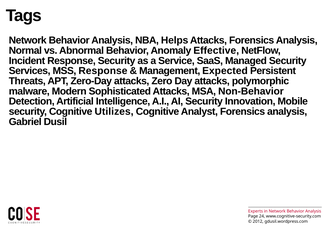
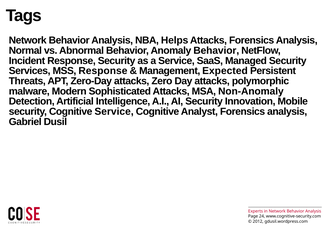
Anomaly Effective: Effective -> Behavior (216, 51)
Non-Behavior: Non-Behavior -> Non-Anomaly (251, 91)
Cognitive Utilizes: Utilizes -> Service (114, 112)
